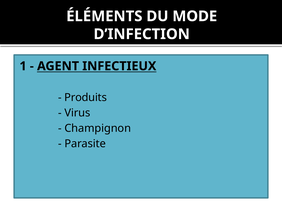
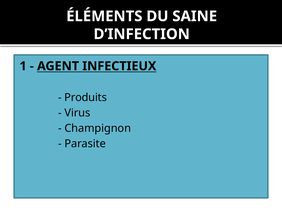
MODE: MODE -> SAINE (195, 16)
